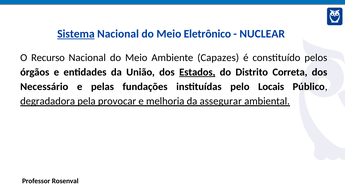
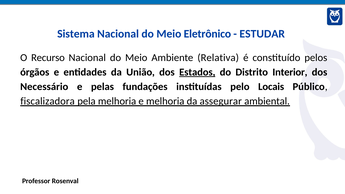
Sistema underline: present -> none (76, 34)
NUCLEAR: NUCLEAR -> ESTUDAR (262, 34)
Capazes: Capazes -> Relativa (218, 58)
Correta: Correta -> Interior (290, 72)
degradadora: degradadora -> fiscalizadora (48, 101)
pela provocar: provocar -> melhoria (117, 101)
